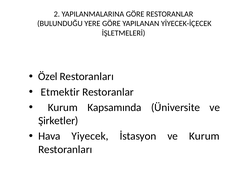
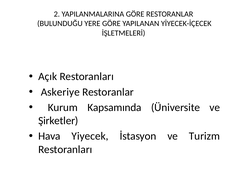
Özel: Özel -> Açık (48, 77)
Etmektir: Etmektir -> Askeriye (60, 92)
ve Kurum: Kurum -> Turizm (204, 137)
